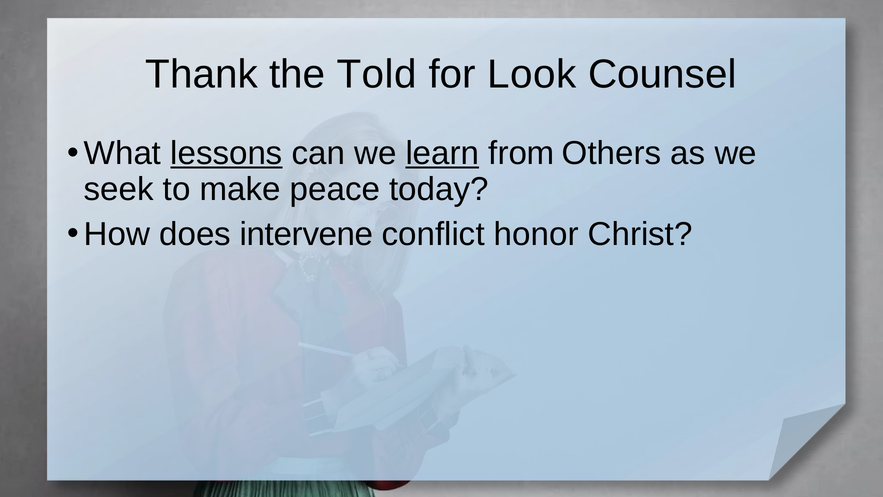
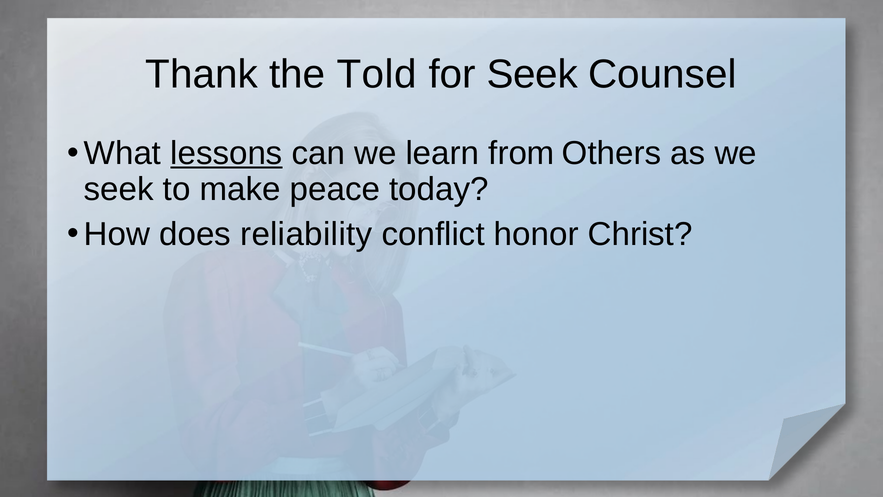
for Look: Look -> Seek (532, 74)
learn underline: present -> none (442, 153)
intervene: intervene -> reliability (306, 234)
